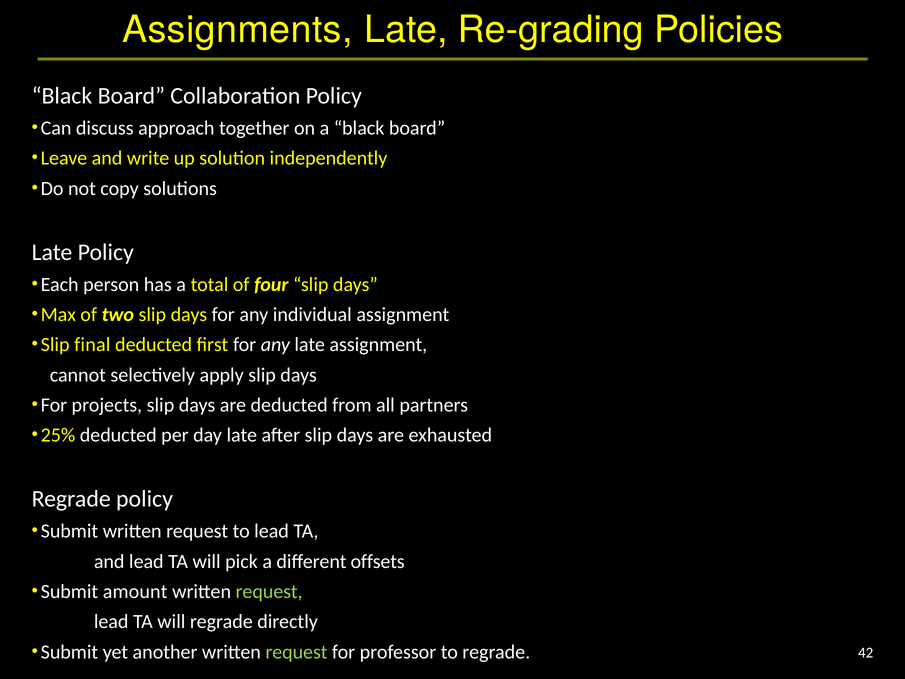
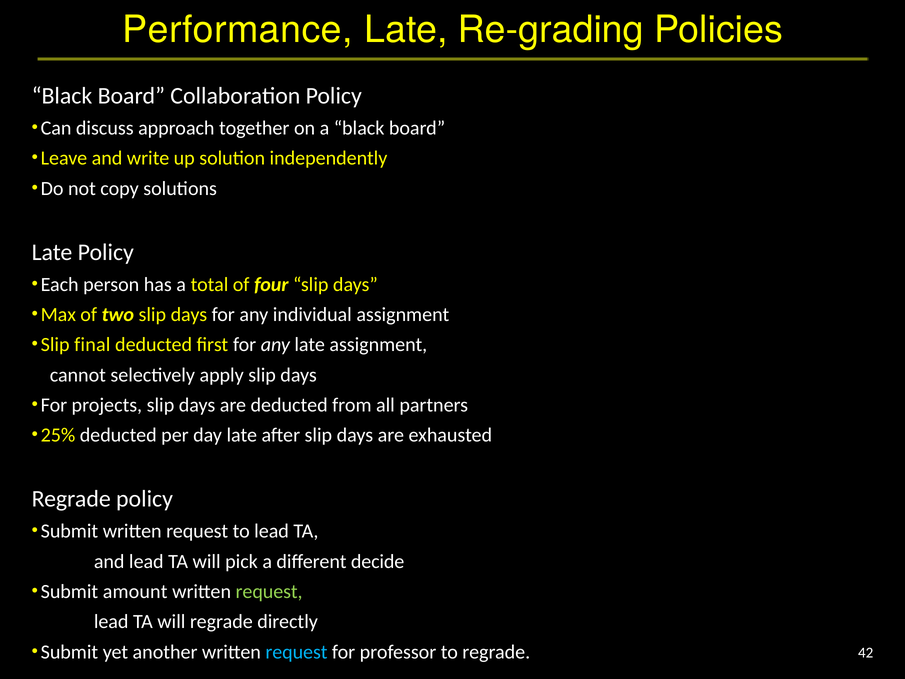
Assignments: Assignments -> Performance (237, 30)
offsets: offsets -> decide (378, 561)
request colour: light green -> light blue (296, 652)
